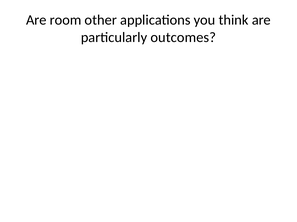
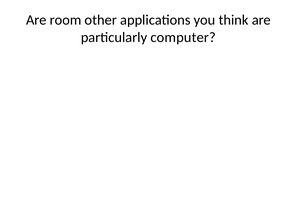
outcomes: outcomes -> computer (183, 37)
